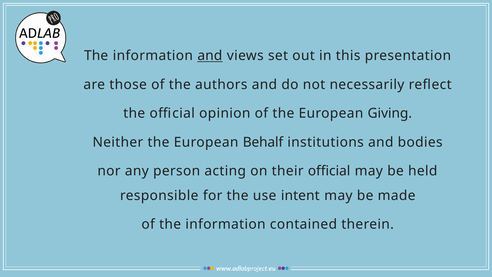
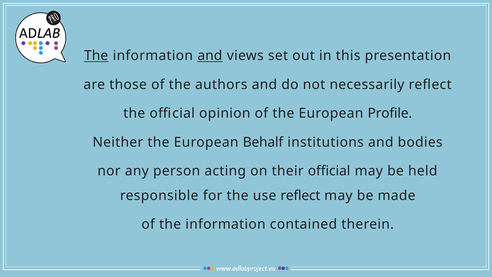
The underline: none -> present (96, 56)
Giving: Giving -> Profile (390, 113)
use intent: intent -> reflect (300, 195)
